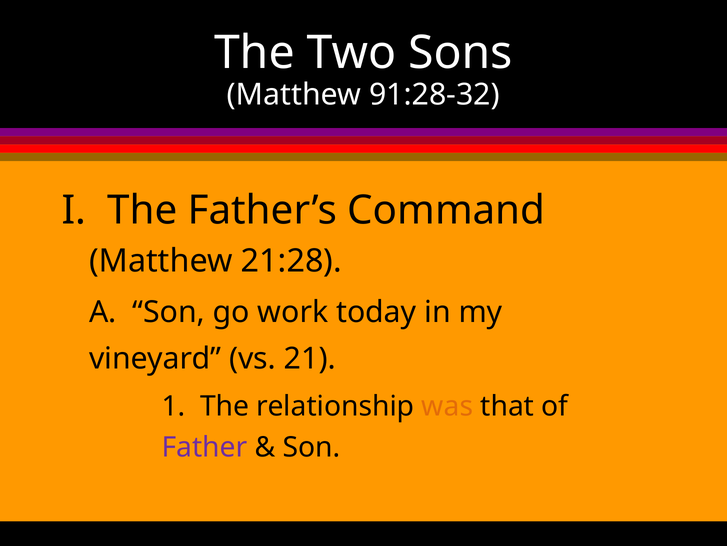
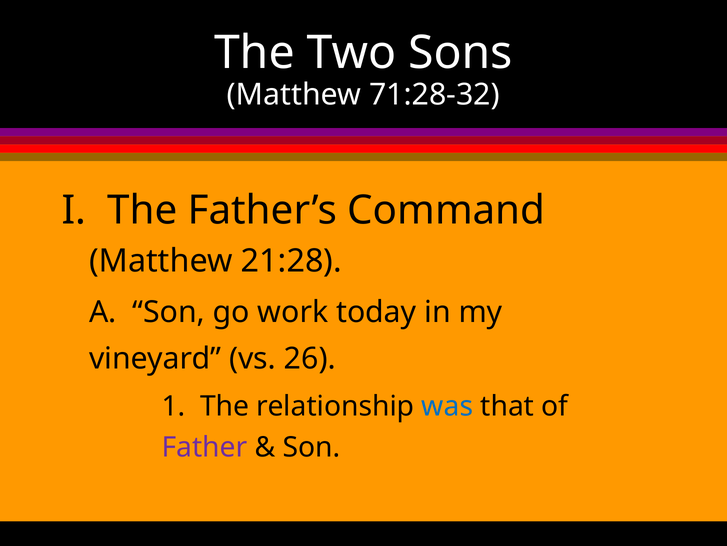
91:28-32: 91:28-32 -> 71:28-32 (434, 95)
21: 21 -> 26 (310, 358)
was colour: orange -> blue (447, 406)
